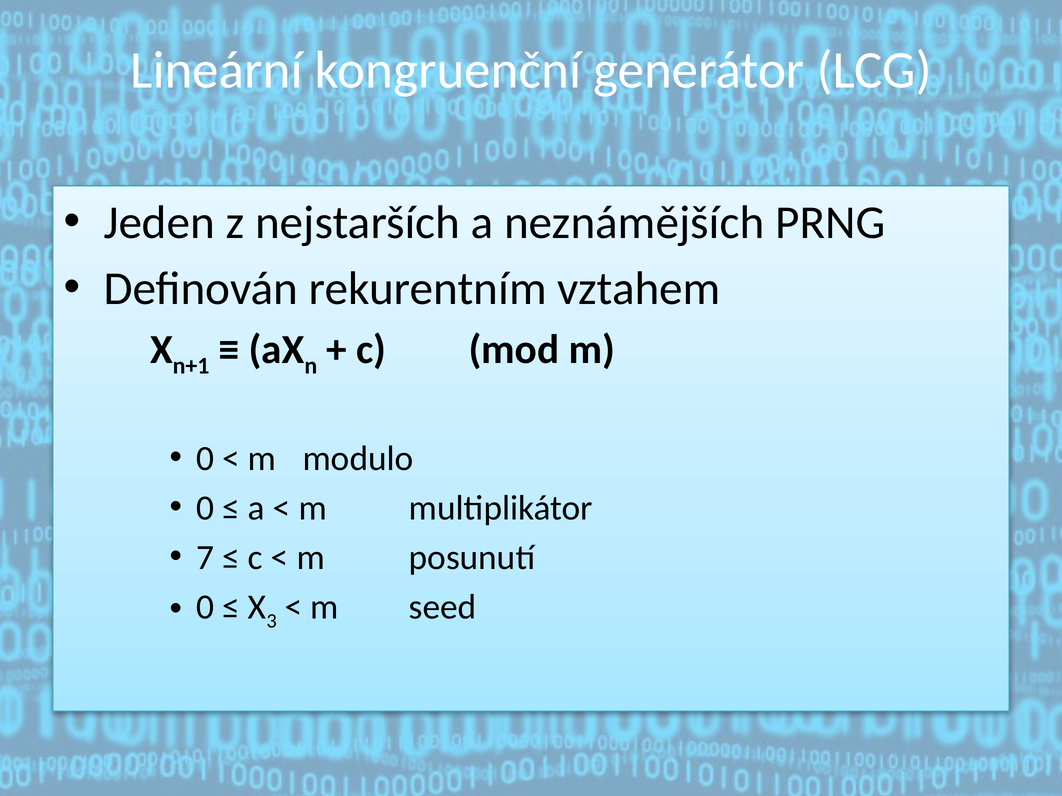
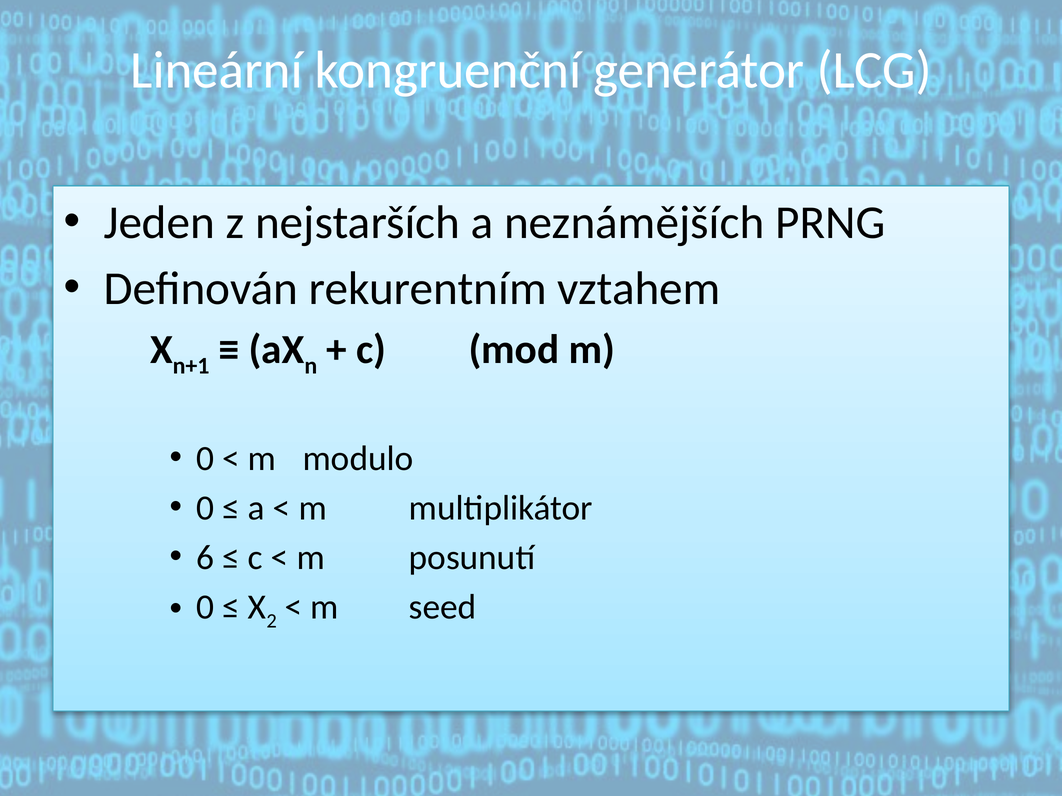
7: 7 -> 6 (205, 558)
3: 3 -> 2 (272, 621)
